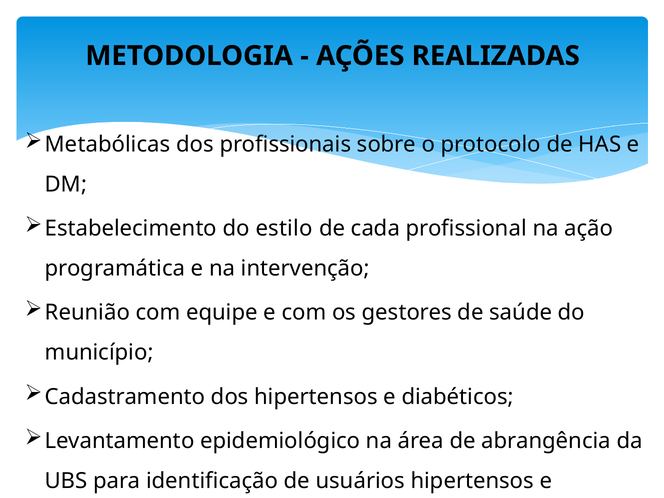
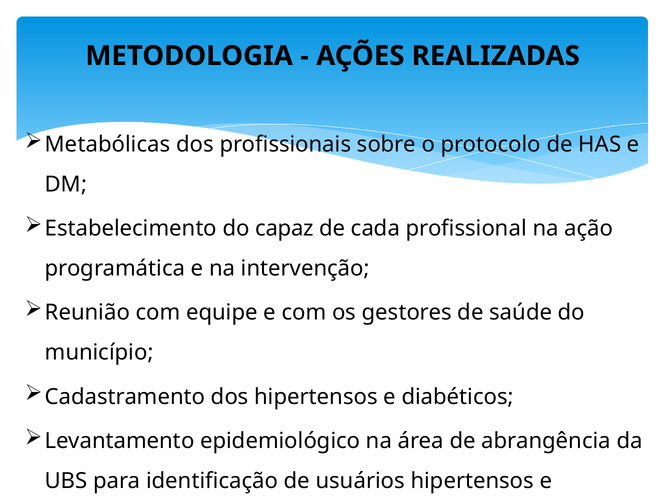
estilo: estilo -> capaz (284, 229)
